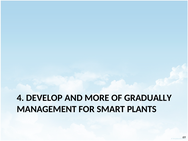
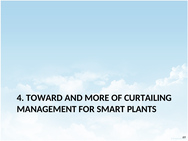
DEVELOP: DEVELOP -> TOWARD (44, 98)
GRADUALLY: GRADUALLY -> CURTAILING (148, 98)
